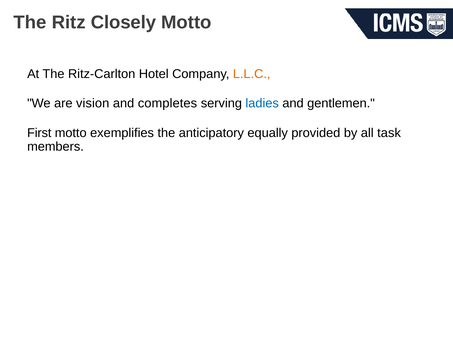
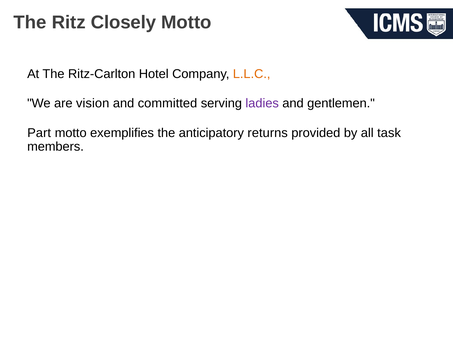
completes: completes -> committed (168, 104)
ladies colour: blue -> purple (262, 104)
First: First -> Part (39, 133)
equally: equally -> returns (268, 133)
